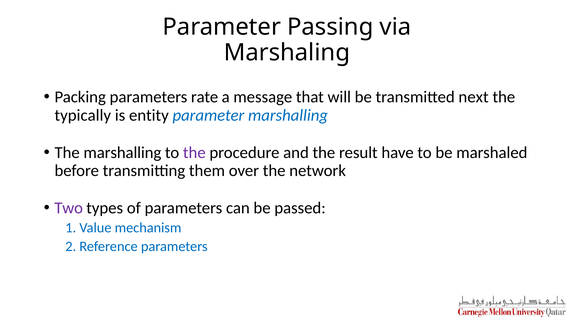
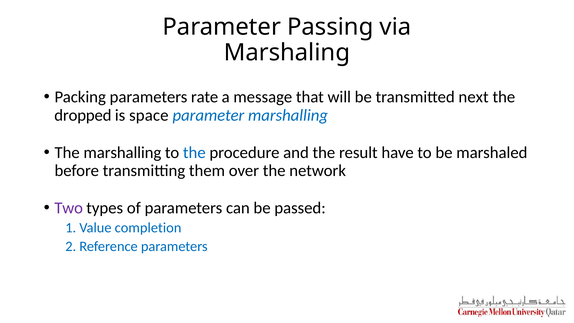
typically: typically -> dropped (83, 115)
entity: entity -> space (149, 115)
the colour: purple -> blue (194, 153)
mechanism: mechanism -> completion (148, 228)
